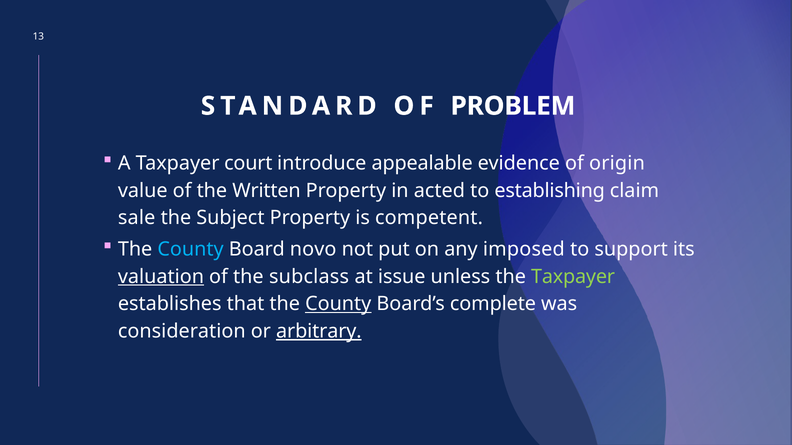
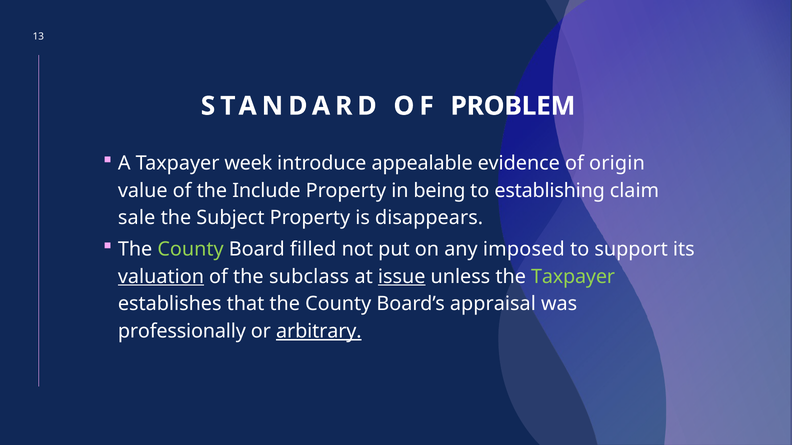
court: court -> week (248, 164)
Written: Written -> Include (266, 191)
acted: acted -> being (439, 191)
competent: competent -> disappears (429, 218)
County colour: light blue -> light green (191, 250)
novo: novo -> filled (313, 250)
issue underline: none -> present (402, 277)
County underline: present -> none (338, 304)
complete: complete -> appraisal (493, 304)
consideration: consideration -> professionally (182, 332)
